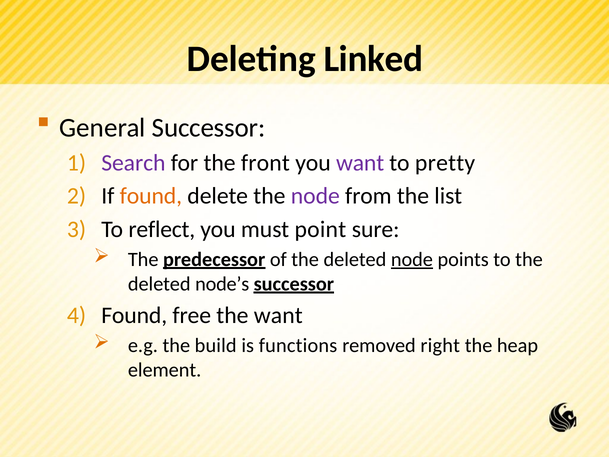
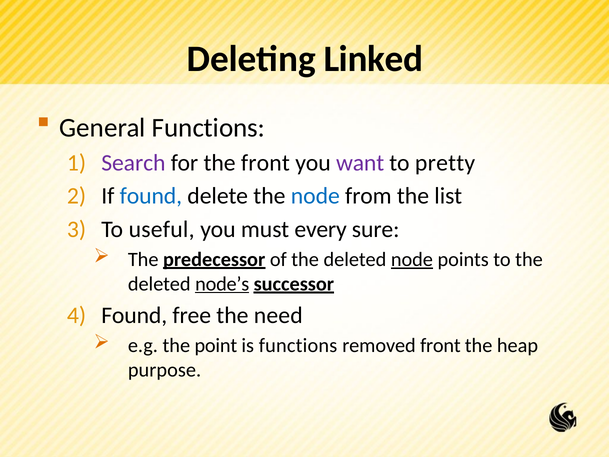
General Successor: Successor -> Functions (208, 128)
found colour: orange -> blue (151, 196)
node colour: purple -> blue (315, 196)
reflect: reflect -> useful (162, 229)
point: point -> every (321, 229)
node’s underline: none -> present (222, 284)
the want: want -> need (278, 315)
build: build -> point (216, 345)
removed right: right -> front (440, 345)
element: element -> purpose (165, 370)
